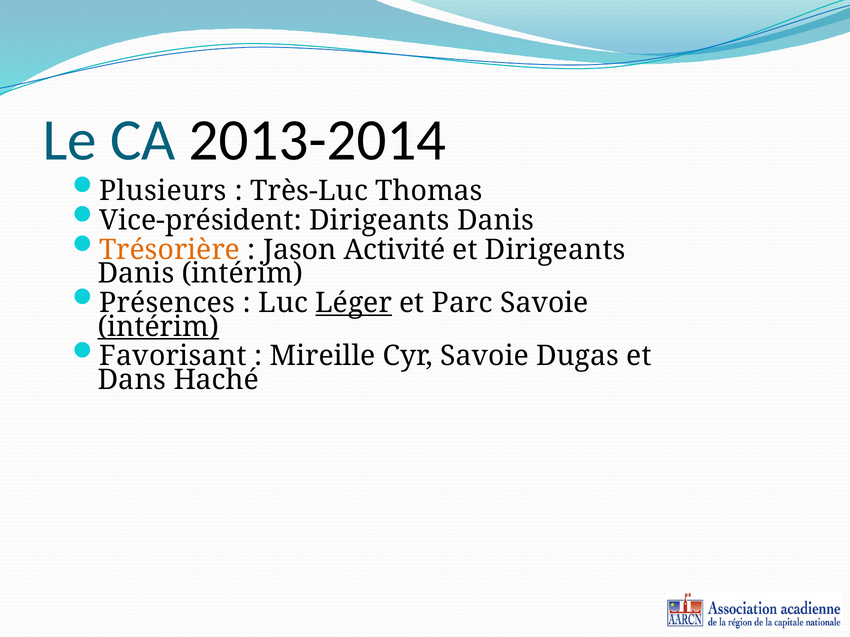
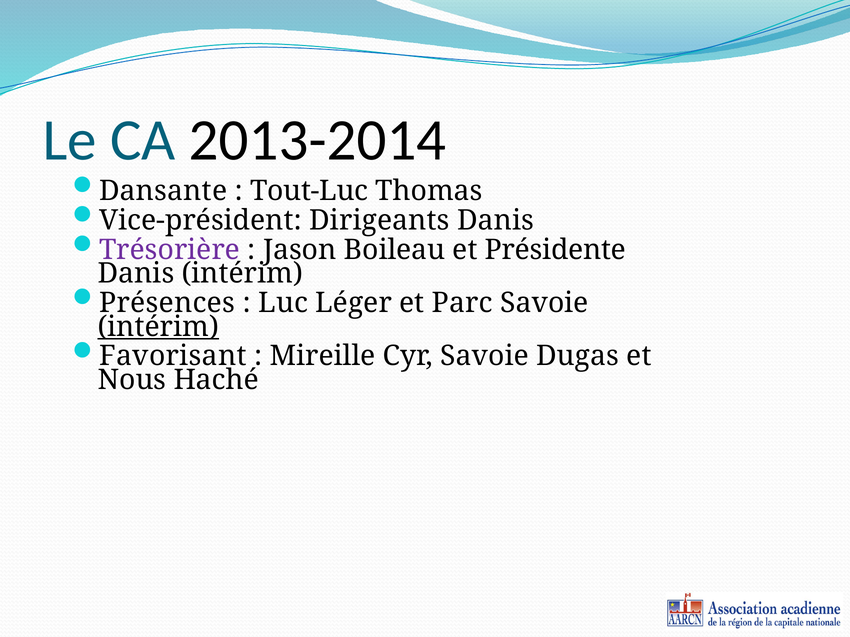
Plusieurs: Plusieurs -> Dansante (163, 191)
Très-Luc: Très-Luc -> Tout-Luc (309, 191)
Trésorière colour: orange -> purple (170, 250)
Activité: Activité -> Boileau (394, 250)
et Dirigeants: Dirigeants -> Présidente (555, 250)
Léger underline: present -> none (354, 303)
Dans: Dans -> Nous (132, 380)
